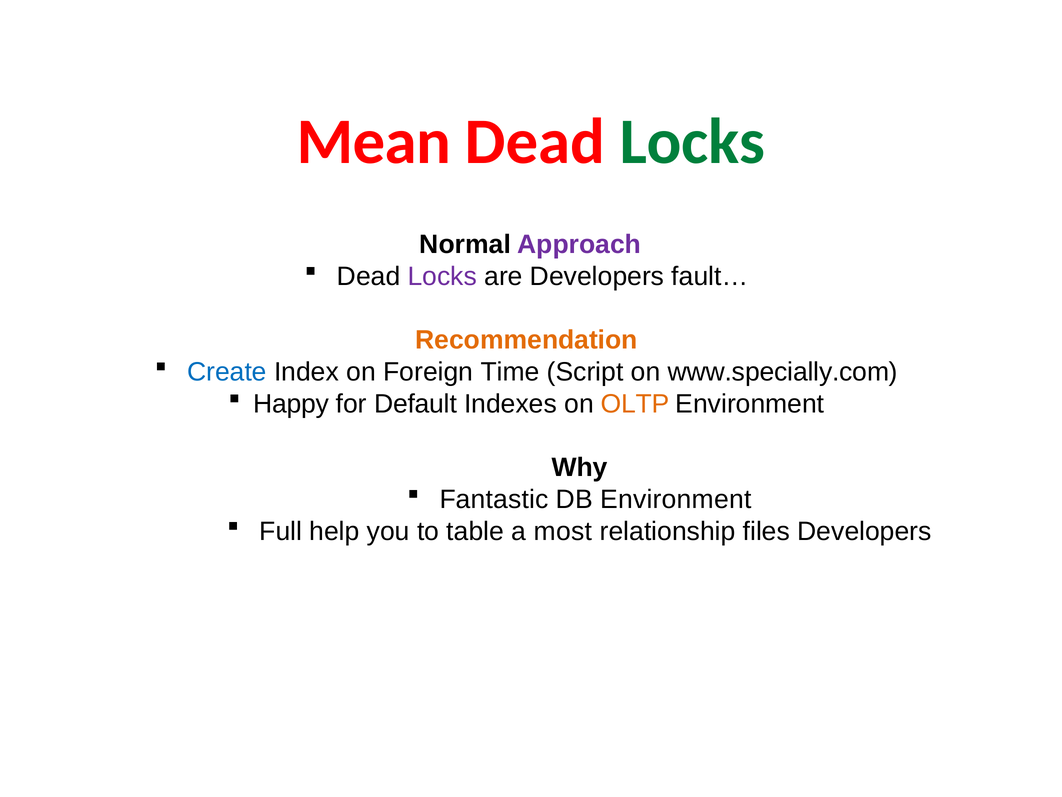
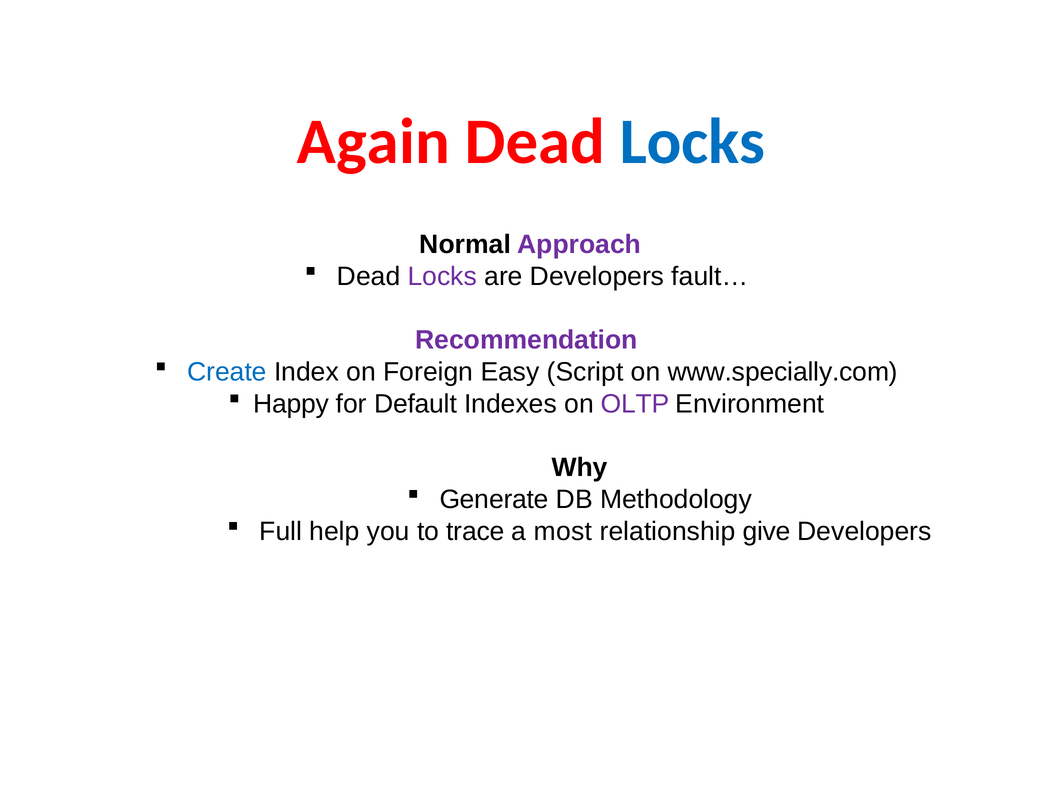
Mean: Mean -> Again (373, 142)
Locks colour: green -> blue (692, 142)
Recommendation colour: orange -> purple (526, 340)
Time: Time -> Easy (510, 372)
OLTP colour: orange -> purple (635, 404)
Fantastic: Fantastic -> Generate (494, 499)
DB Environment: Environment -> Methodology (676, 499)
table: table -> trace (475, 531)
files: files -> give (767, 531)
